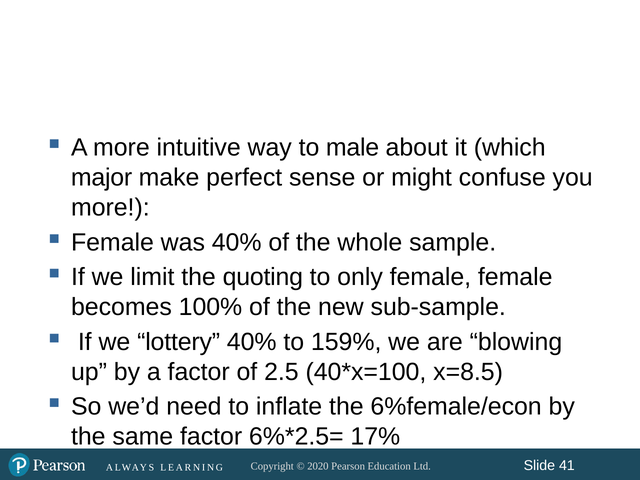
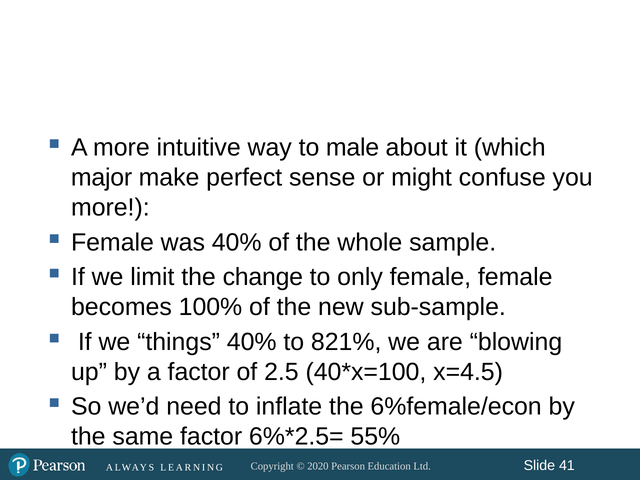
quoting: quoting -> change (263, 277)
lottery: lottery -> things (179, 342)
159%: 159% -> 821% (346, 342)
x=8.5: x=8.5 -> x=4.5 (468, 372)
17%: 17% -> 55% (375, 437)
